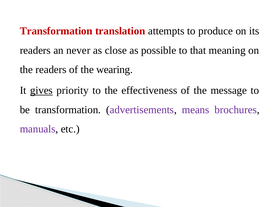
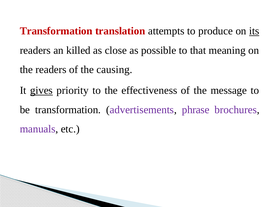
its underline: none -> present (254, 31)
never: never -> killed (78, 50)
wearing: wearing -> causing (114, 70)
means: means -> phrase (196, 110)
